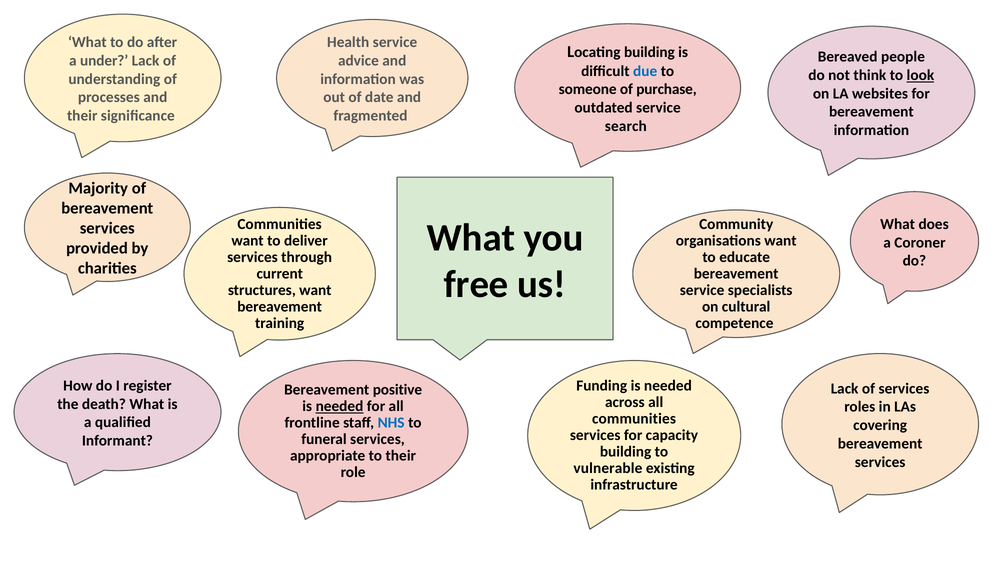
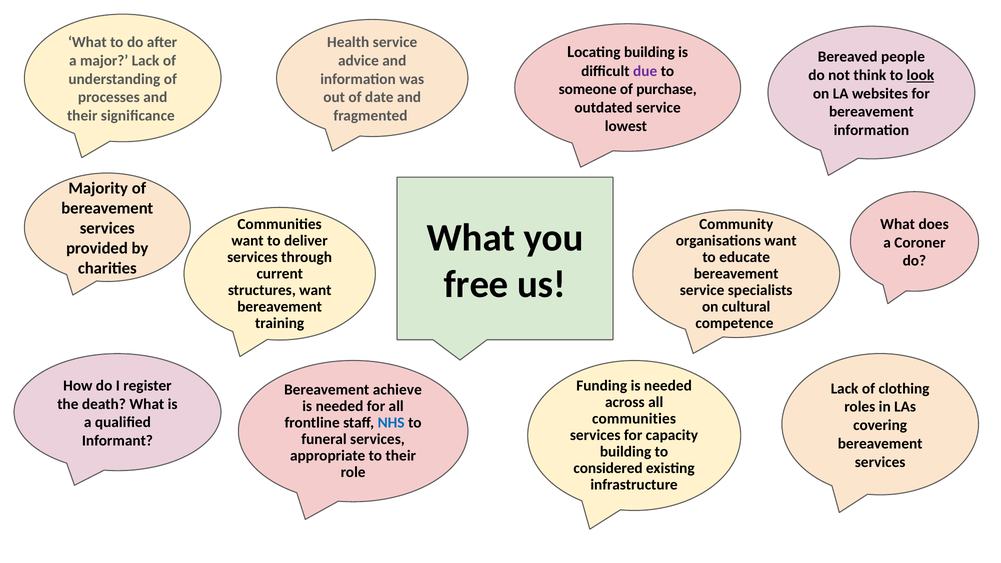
under: under -> major (104, 61)
due colour: blue -> purple (645, 71)
search: search -> lowest (626, 126)
of services: services -> clothing (904, 389)
positive: positive -> achieve (397, 390)
needed underline: present -> none (339, 406)
vulnerable: vulnerable -> considered (608, 468)
